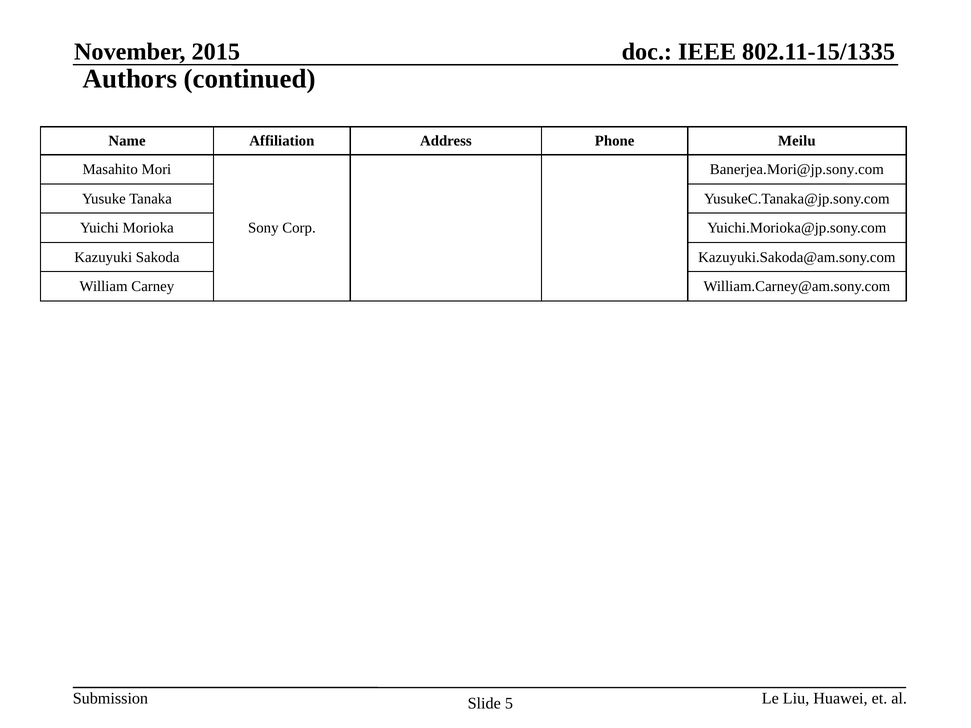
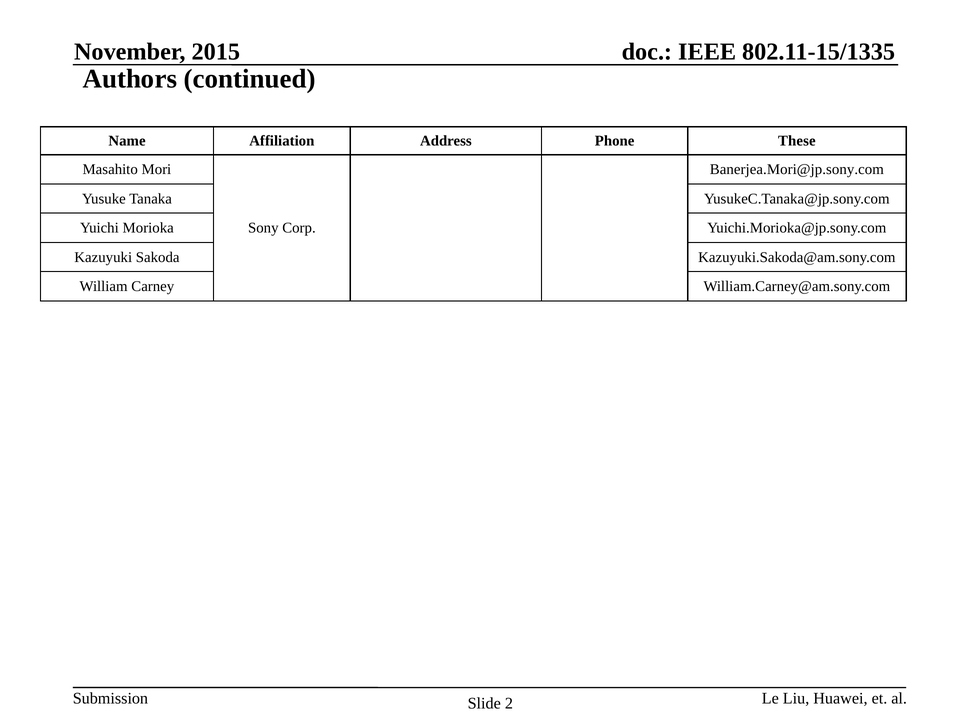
Meilu: Meilu -> These (797, 141)
5: 5 -> 2 (509, 704)
